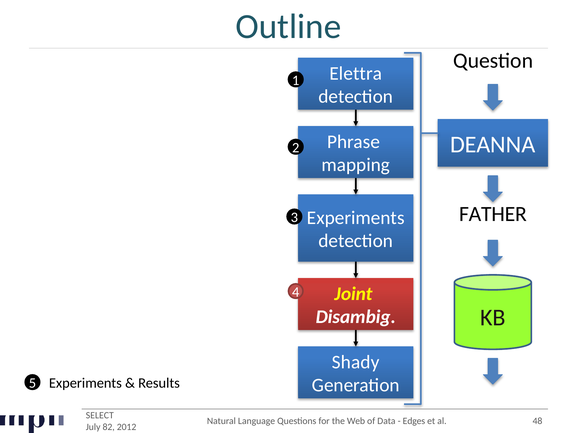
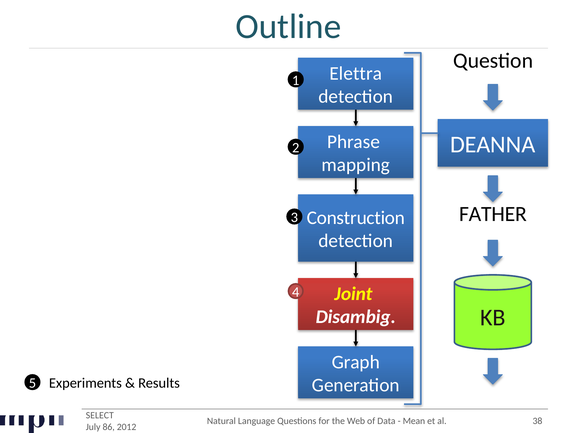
Experiments: Experiments -> Construction (356, 218)
Shady: Shady -> Graph (356, 362)
Edges: Edges -> Mean (414, 421)
48: 48 -> 38 (538, 421)
82: 82 -> 86 (109, 427)
